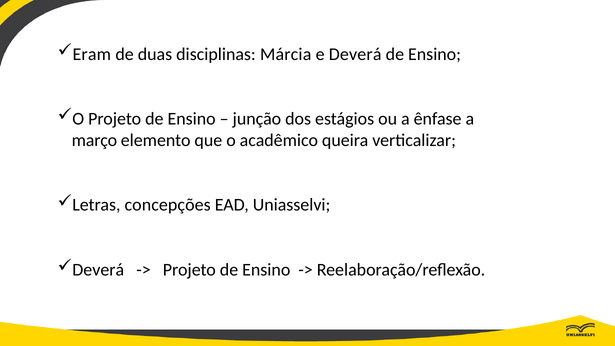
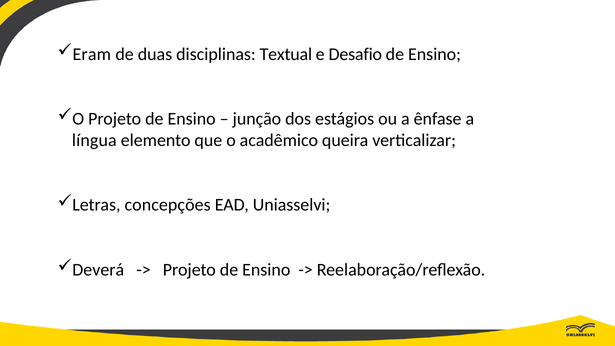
Márcia: Márcia -> Textual (286, 54)
e Deverá: Deverá -> Desafio (355, 54)
março: março -> língua (94, 140)
